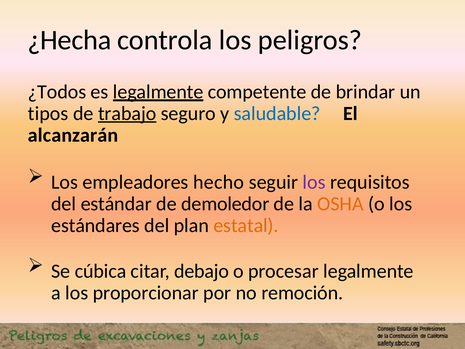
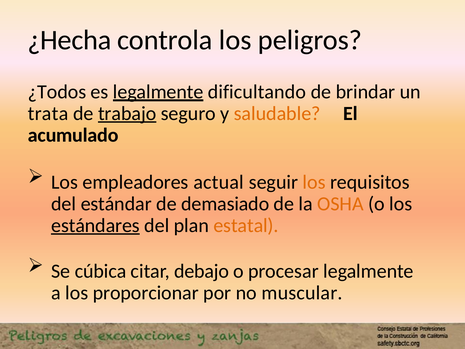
competente: competente -> dificultando (257, 92)
tipos: tipos -> trata (48, 113)
saludable colour: blue -> orange (277, 113)
alcanzarán: alcanzarán -> acumulado (73, 135)
hecho: hecho -> actual (219, 182)
los colour: purple -> orange (314, 182)
demoledor: demoledor -> demasiado (225, 204)
estándares underline: none -> present (95, 225)
remoción: remoción -> muscular (302, 293)
